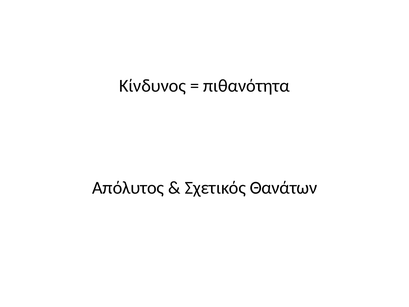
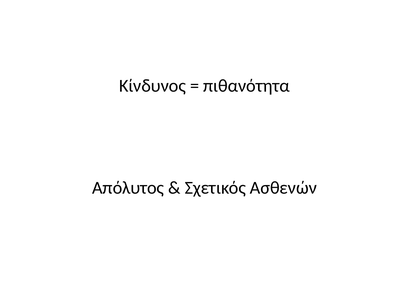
Θανάτων: Θανάτων -> Ασθενών (283, 188)
